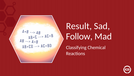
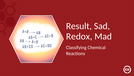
Follow: Follow -> Redox (79, 36)
